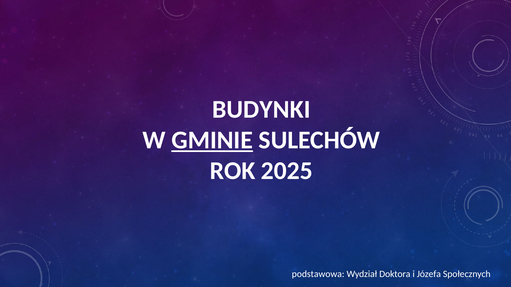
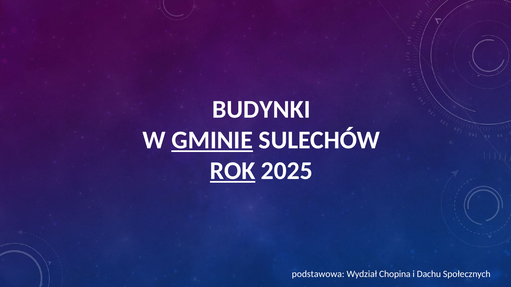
ROK underline: none -> present (233, 171)
Doktora: Doktora -> Chopina (395, 274)
Józefa: Józefa -> Dachu (429, 274)
